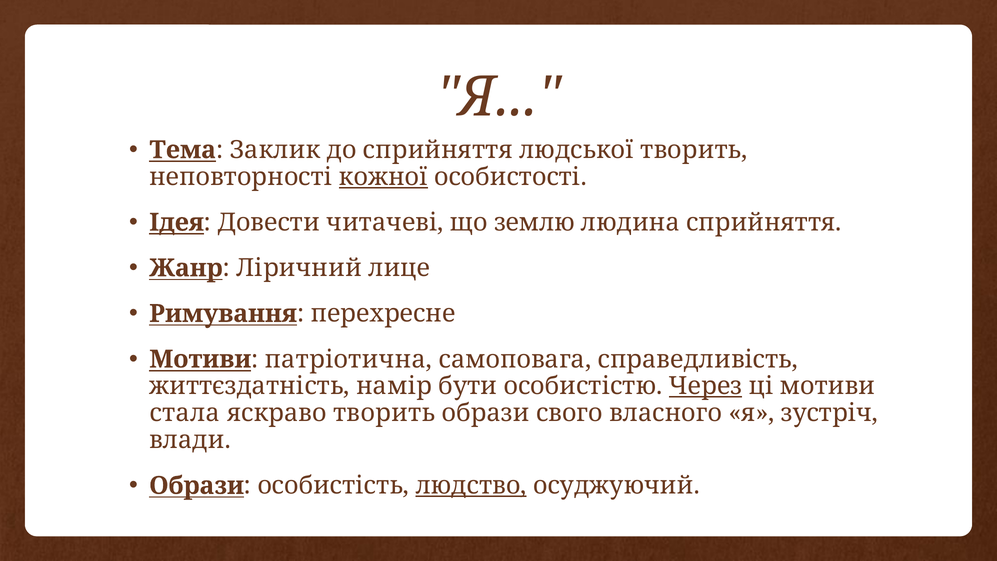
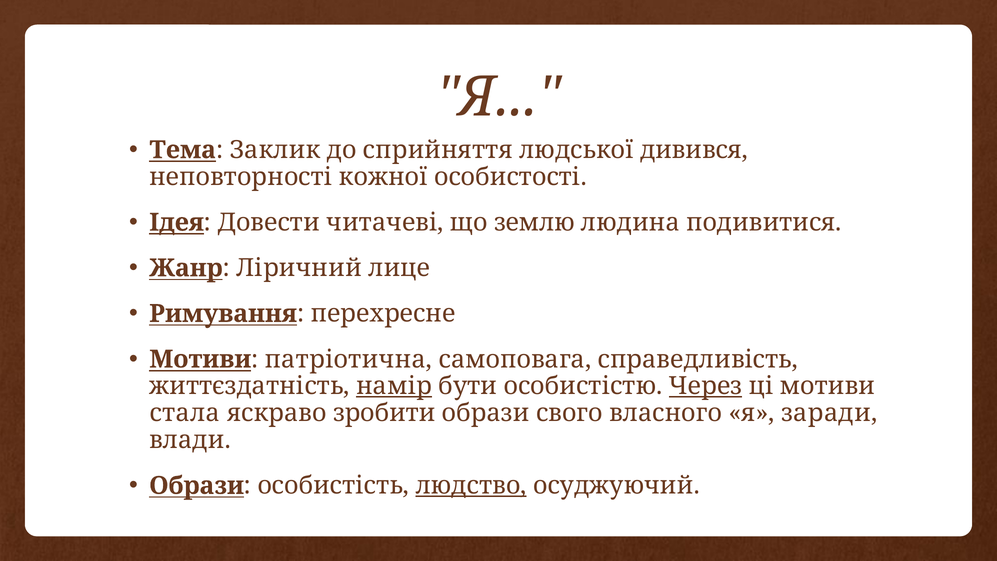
людської творить: творить -> дивився (694, 150)
кожної underline: present -> none (383, 177)
людина сприйняття: сприйняття -> подивитися (764, 222)
намір underline: none -> present (394, 386)
яскраво творить: творить -> зробити (384, 413)
зустріч: зустріч -> заради (829, 413)
